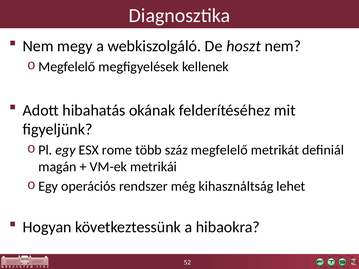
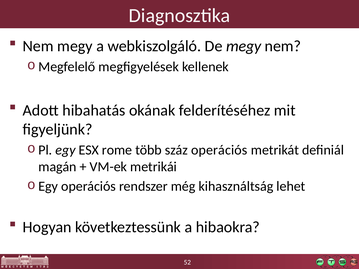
De hoszt: hoszt -> megy (244, 46)
száz megfelelő: megfelelő -> operációs (219, 150)
